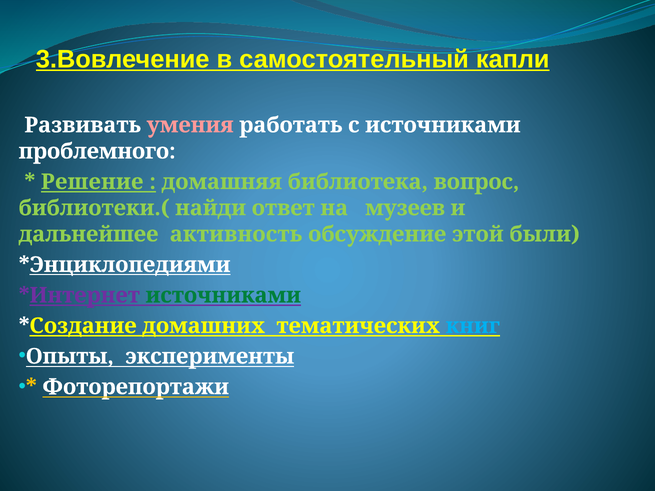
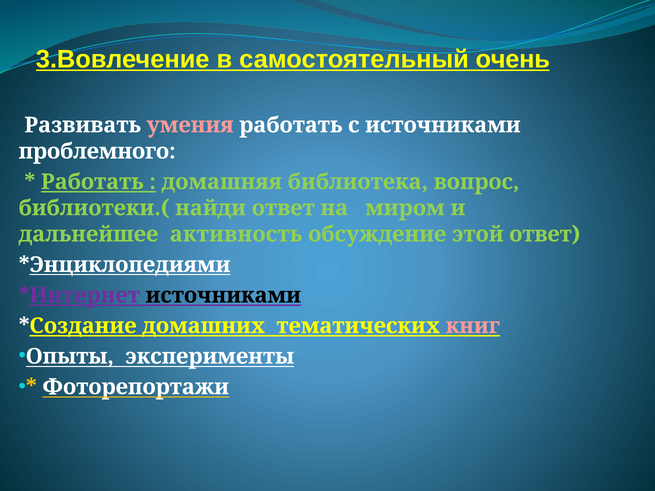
капли: капли -> очень (513, 59)
Решение: Решение -> Работать (92, 182)
музеев: музеев -> миром (405, 208)
этой были: были -> ответ (545, 234)
источниками colour: green -> black (223, 295)
книг colour: light blue -> pink (473, 326)
